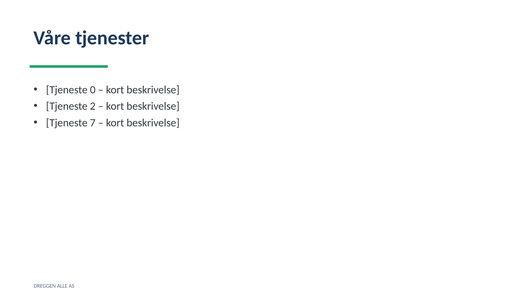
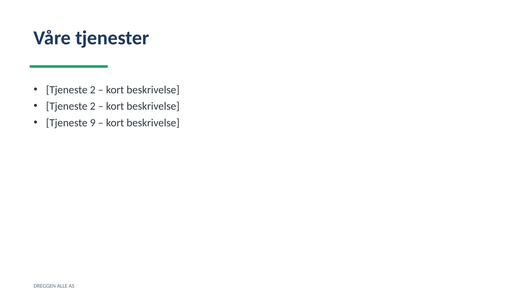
0: 0 -> 2 (93, 90)
7: 7 -> 9 (93, 123)
